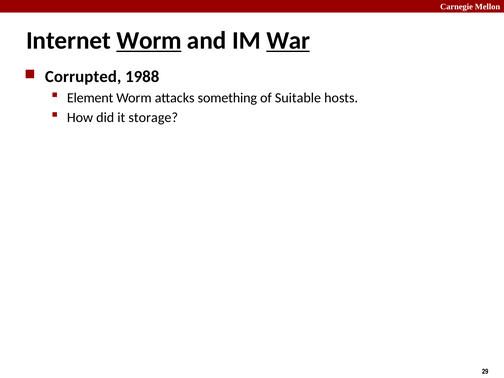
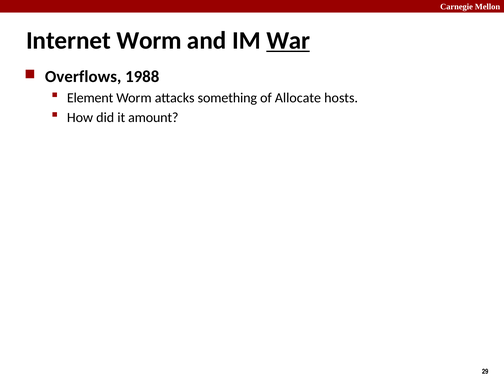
Worm underline: present -> none (149, 41)
Corrupted: Corrupted -> Overflows (83, 77)
Suitable: Suitable -> Allocate (298, 98)
storage: storage -> amount (153, 117)
